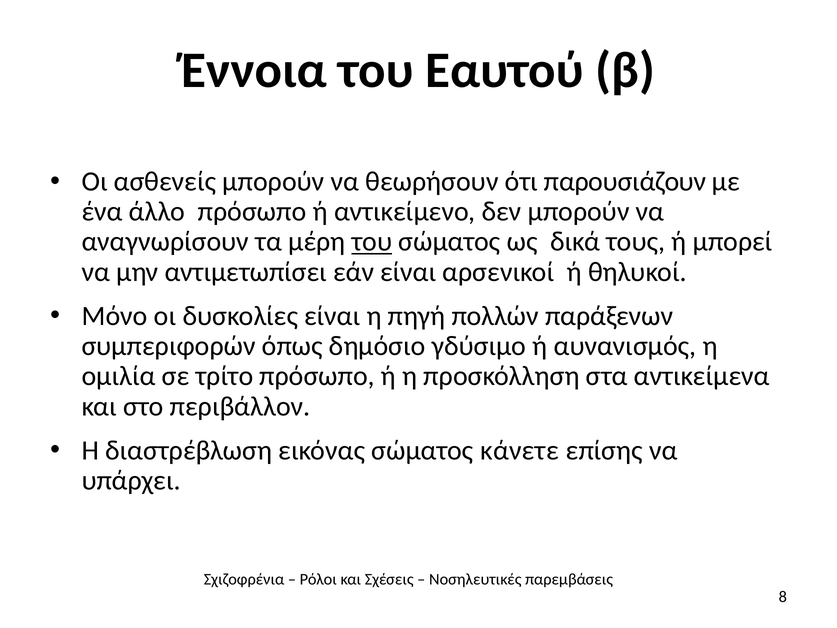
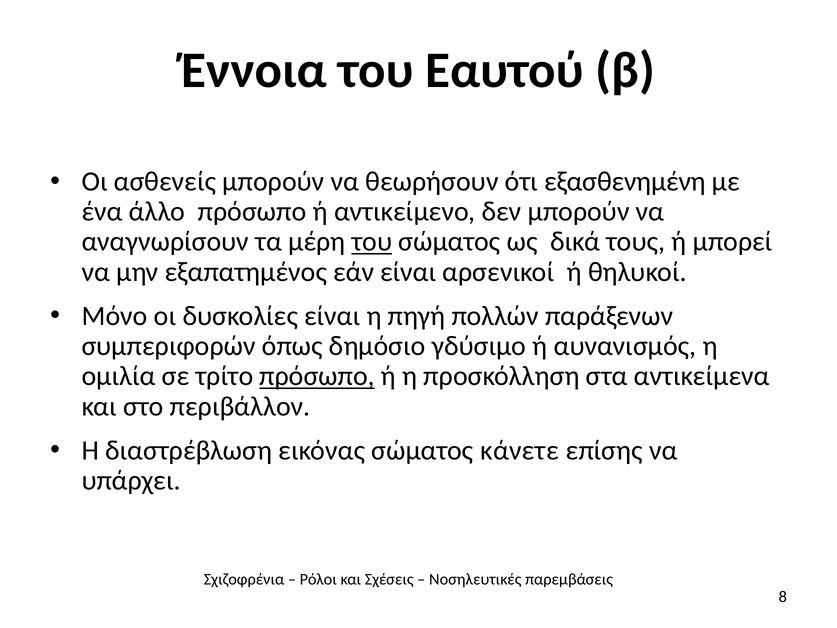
παρουσιάζουν: παρουσιάζουν -> εξασθενημένη (625, 181)
αντιμετωπίσει: αντιμετωπίσει -> εξαπατημένος (246, 272)
πρόσωπο underline: none -> present (317, 376)
